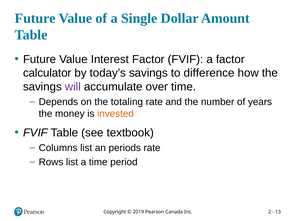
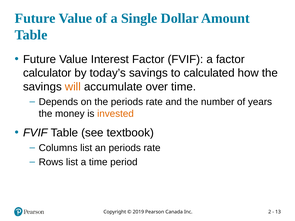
difference: difference -> calculated (209, 73)
will colour: purple -> orange (73, 87)
the totaling: totaling -> periods (127, 102)
